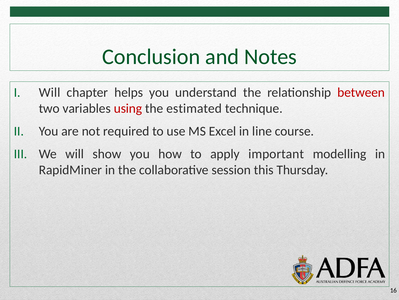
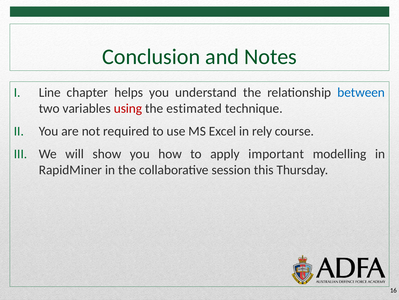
Will: Will -> Line (50, 92)
between colour: red -> blue (361, 92)
line: line -> rely (262, 131)
